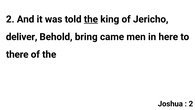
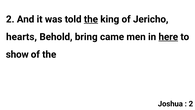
deliver: deliver -> hearts (22, 37)
here underline: none -> present (168, 37)
there: there -> show (17, 54)
